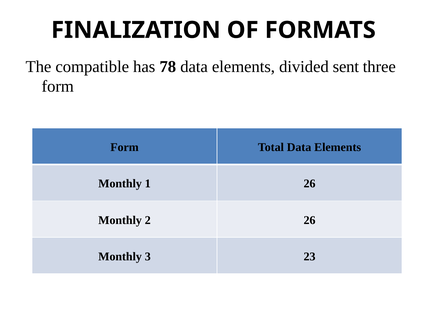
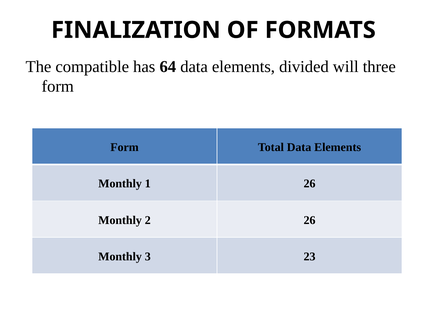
78: 78 -> 64 (168, 67)
sent: sent -> will (346, 67)
